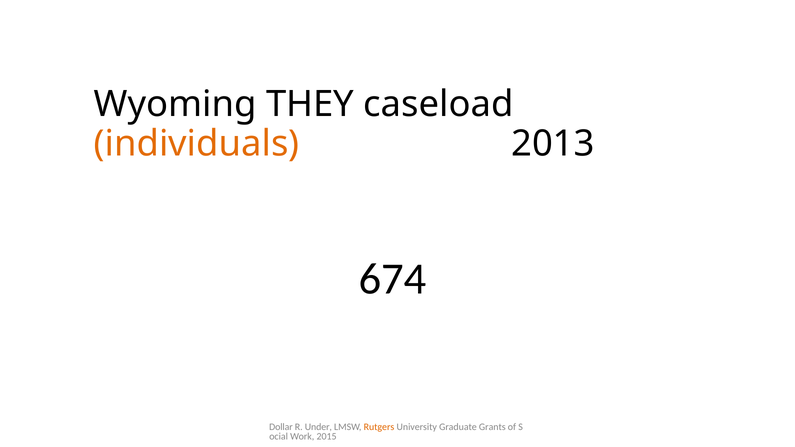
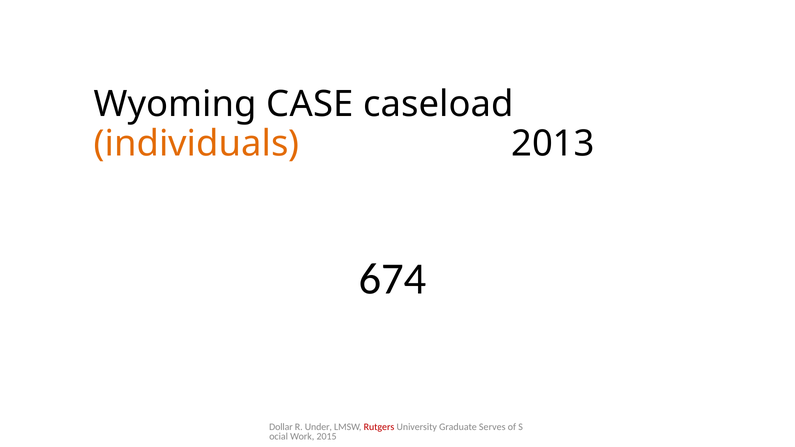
THEY: THEY -> CASE (310, 104)
Rutgers colour: orange -> red (379, 427)
Grants: Grants -> Serves (492, 427)
